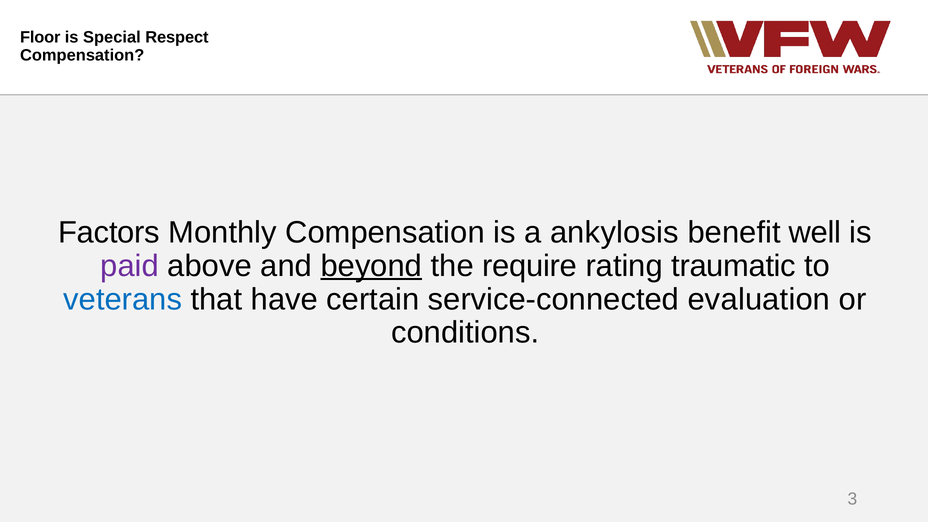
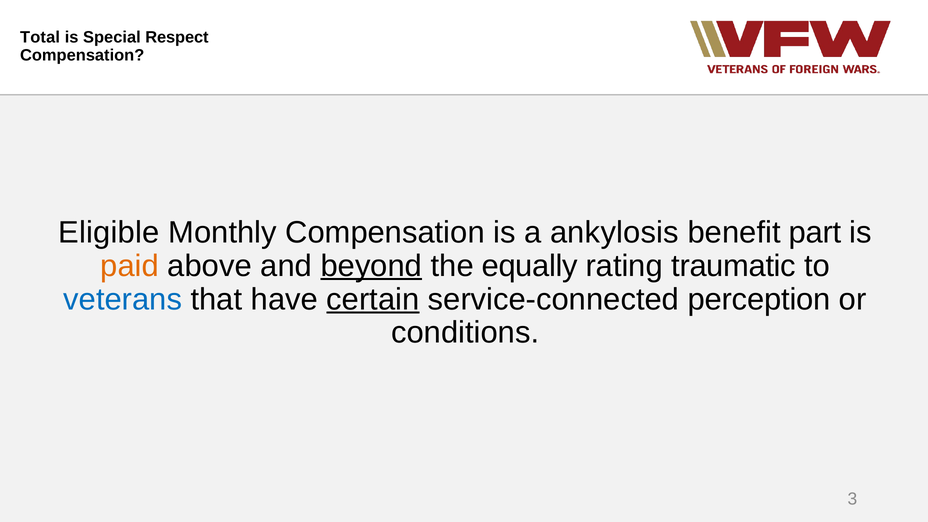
Floor: Floor -> Total (40, 37)
Factors: Factors -> Eligible (109, 232)
well: well -> part (815, 232)
paid colour: purple -> orange (130, 266)
require: require -> equally (530, 266)
certain underline: none -> present (373, 299)
evaluation: evaluation -> perception (759, 299)
